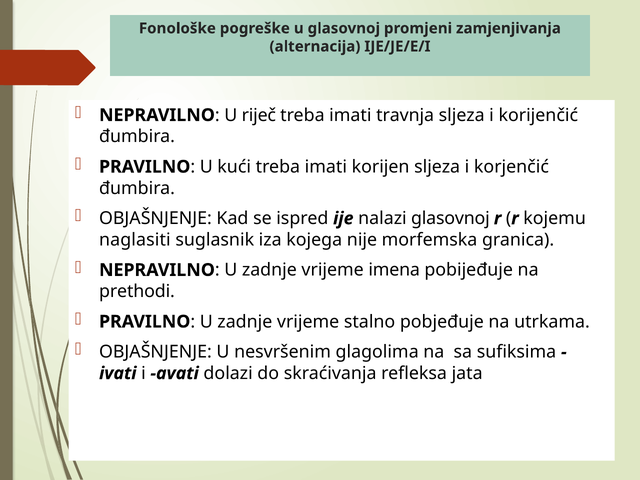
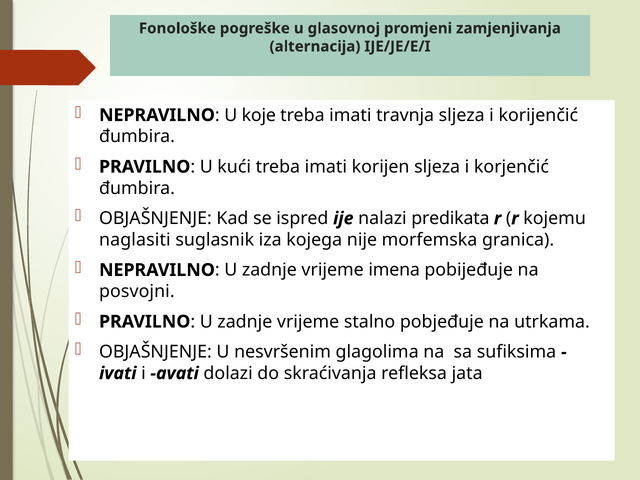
riječ: riječ -> koje (259, 115)
nalazi glasovnoj: glasovnoj -> predikata (450, 218)
prethodi: prethodi -> posvojni (137, 291)
